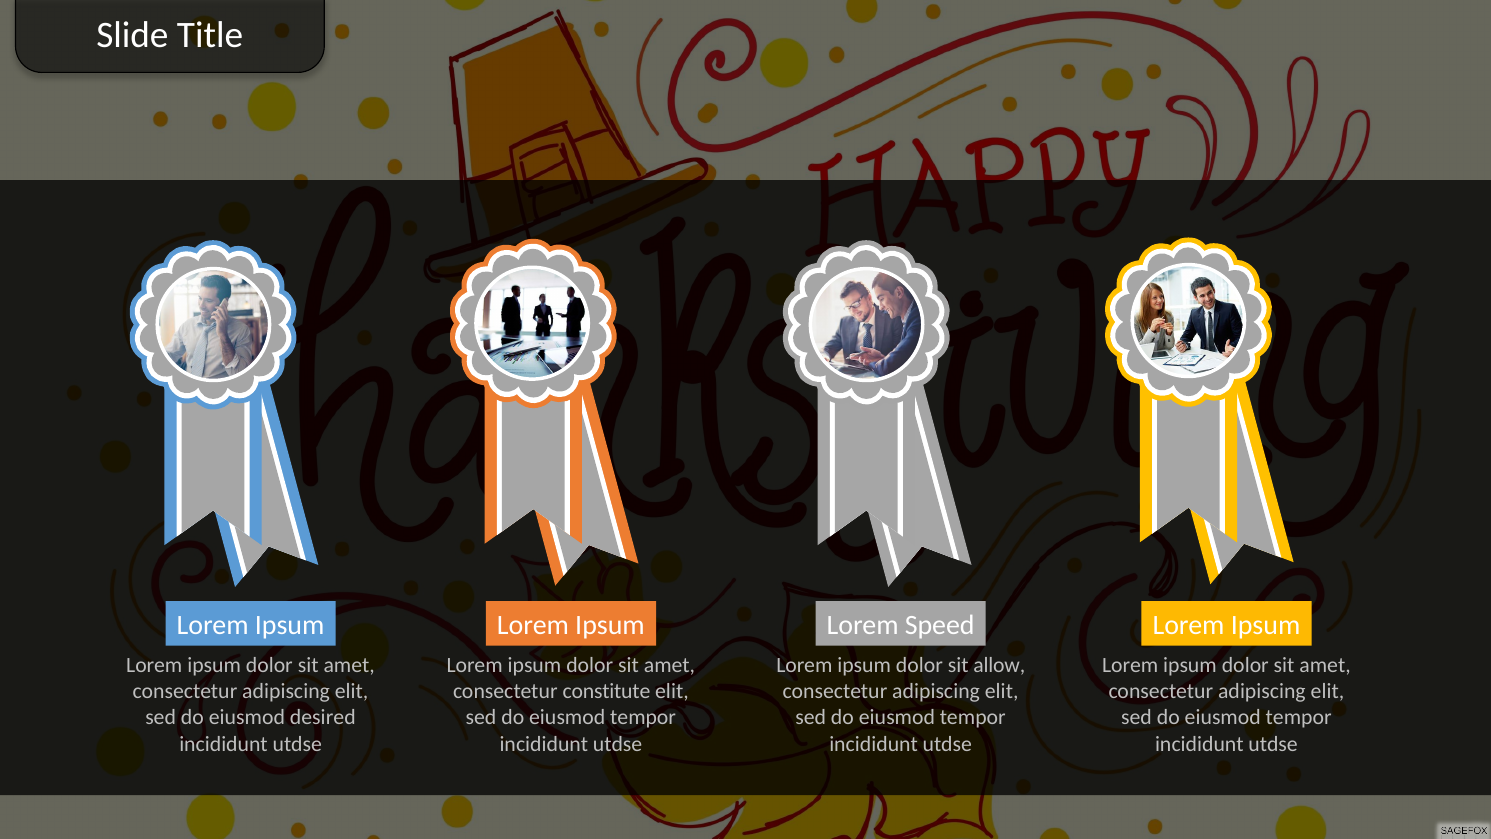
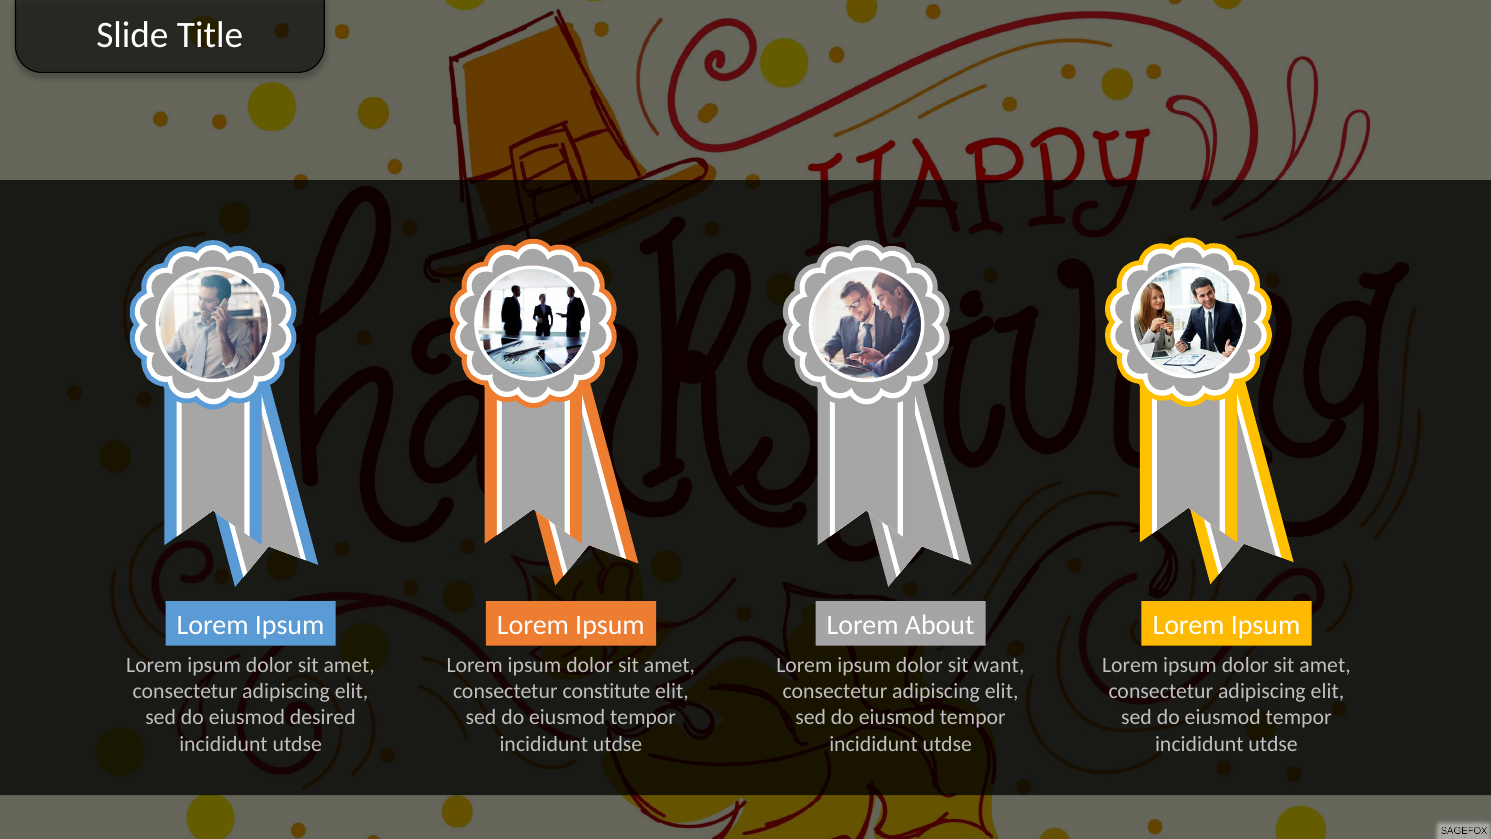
Speed: Speed -> About (940, 625)
allow: allow -> want (999, 665)
